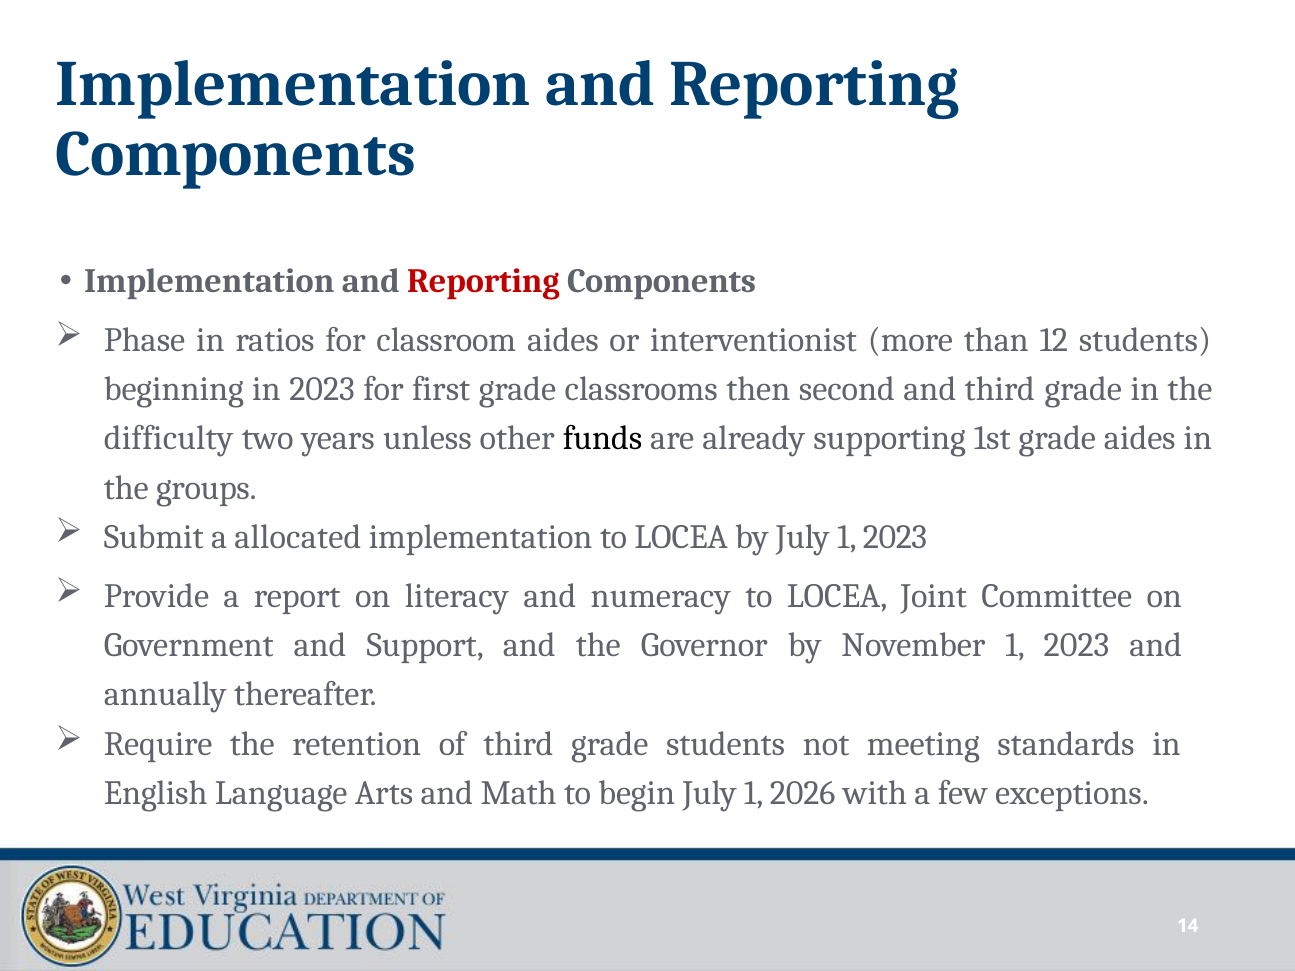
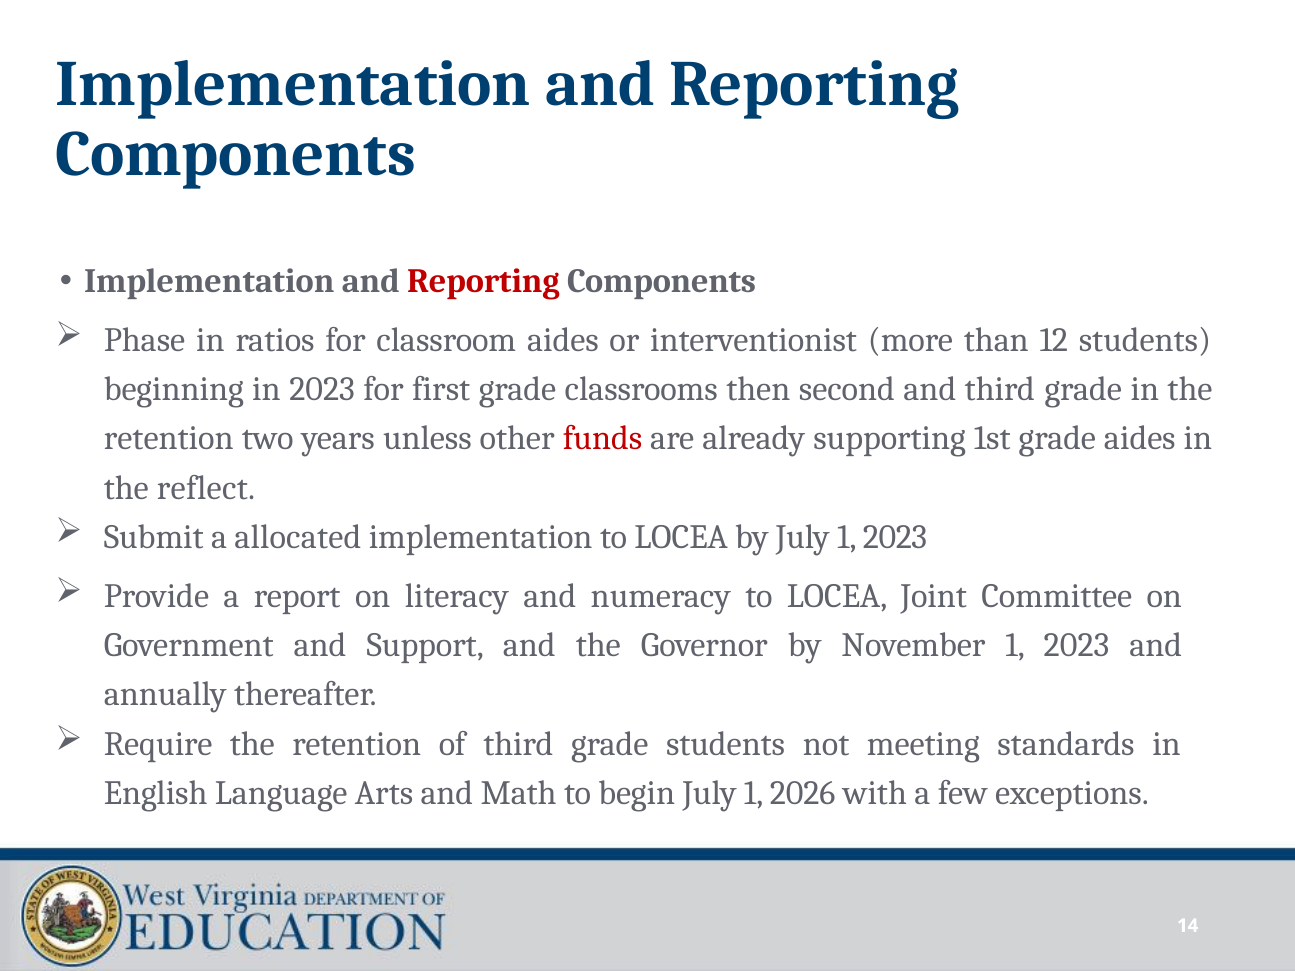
difficulty: difficulty -> retention (169, 439)
funds colour: black -> red (603, 439)
groups: groups -> reflect (206, 488)
